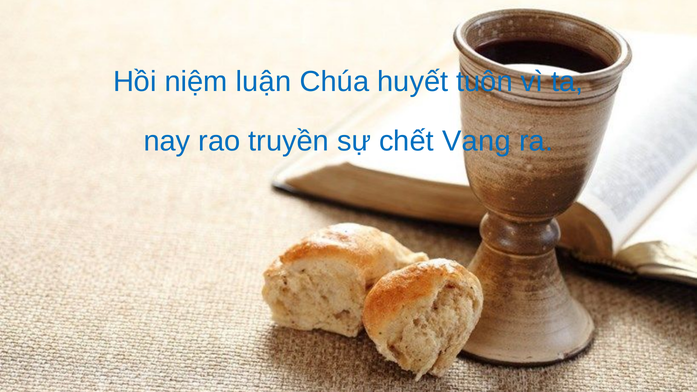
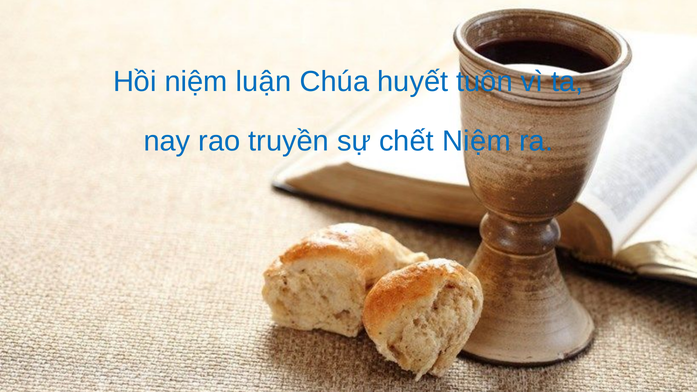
chết Vang: Vang -> Niệm (476, 141)
